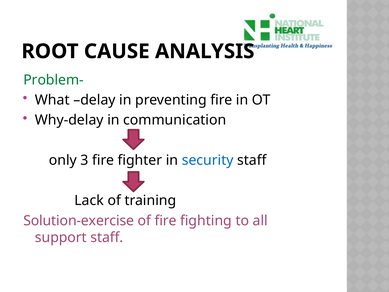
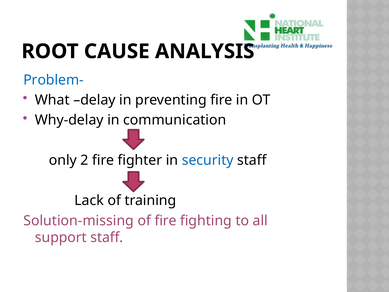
Problem- colour: green -> blue (53, 80)
3: 3 -> 2 (84, 160)
Solution-exercise: Solution-exercise -> Solution-missing (79, 220)
